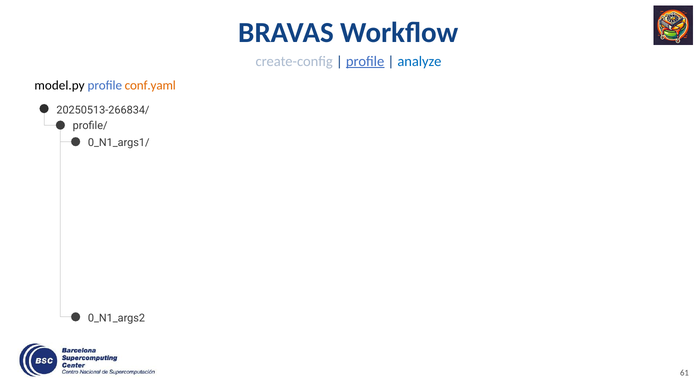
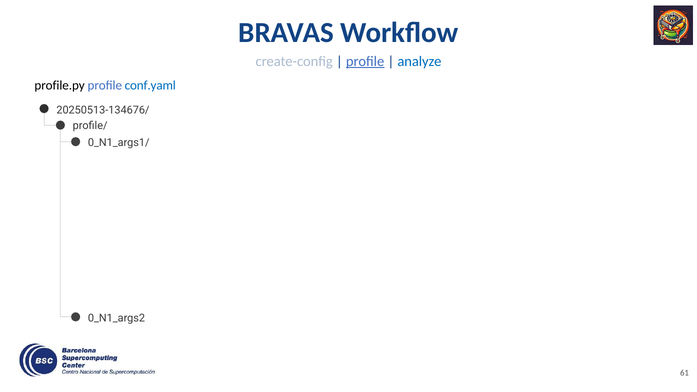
model.py: model.py -> profile.py (60, 86)
conf.yaml colour: orange -> blue (150, 86)
20250513-266834/: 20250513-266834/ -> 20250513-134676/ (103, 110)
